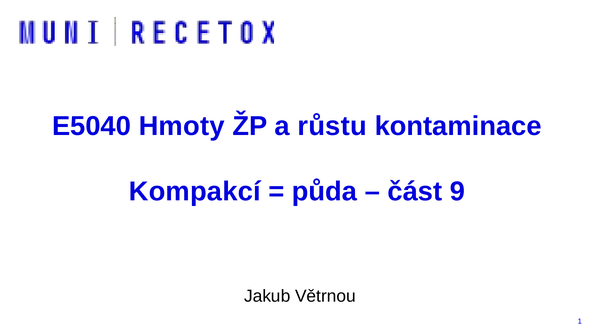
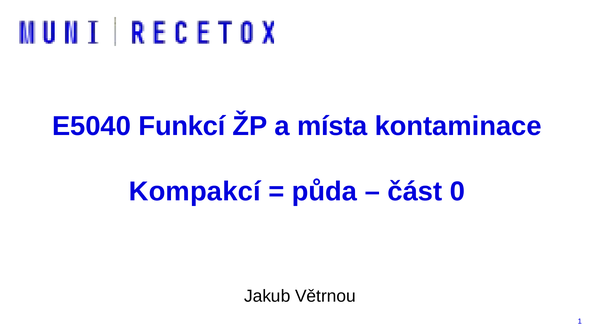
Hmoty: Hmoty -> Funkcí (182, 126)
růstu: růstu -> místa (332, 126)
9: 9 -> 0 (457, 192)
